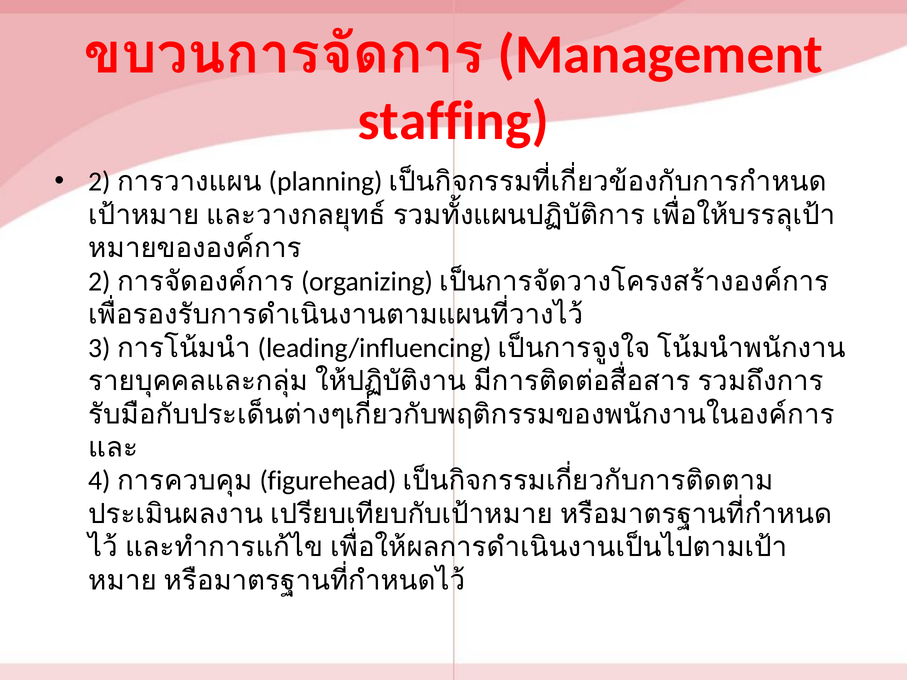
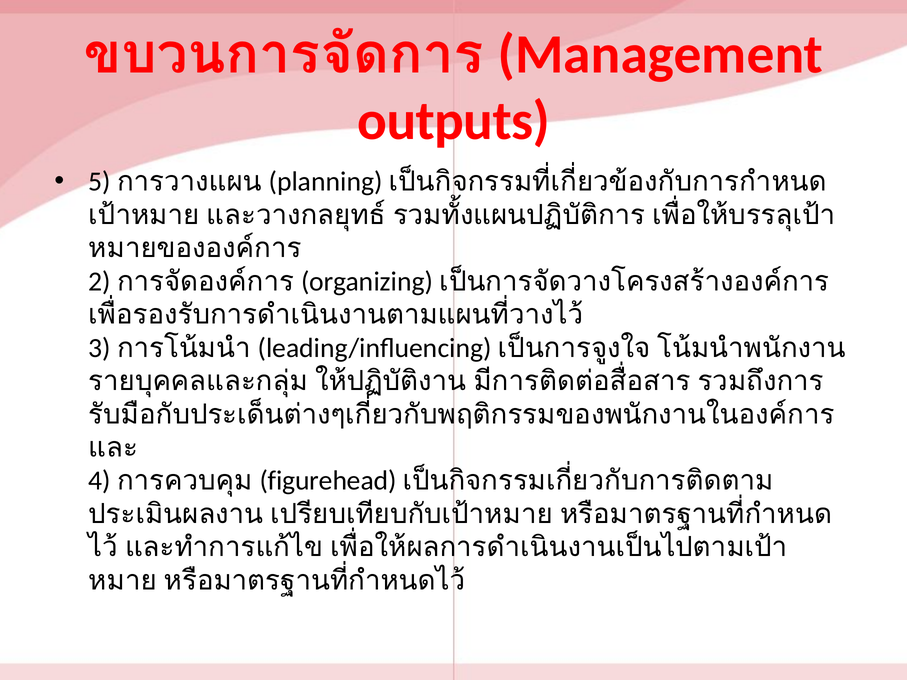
staffing: staffing -> outputs (454, 121)
2: 2 -> 5 (100, 182)
